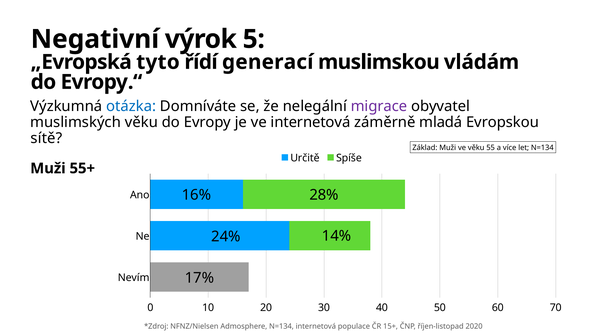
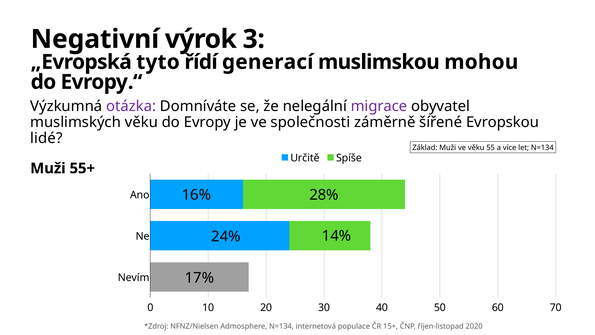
5: 5 -> 3 (254, 39)
vládám: vládám -> mohou (481, 62)
otázka colour: blue -> purple (131, 106)
ve internetová: internetová -> společnosti (310, 122)
mladá: mladá -> šířené (441, 122)
sítě: sítě -> lidé (46, 138)
